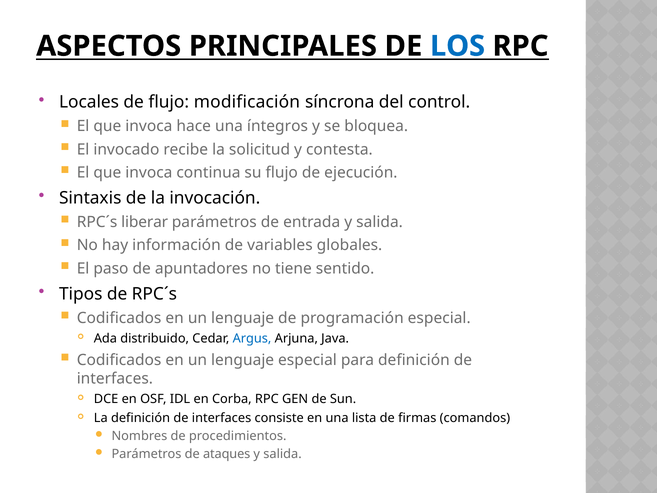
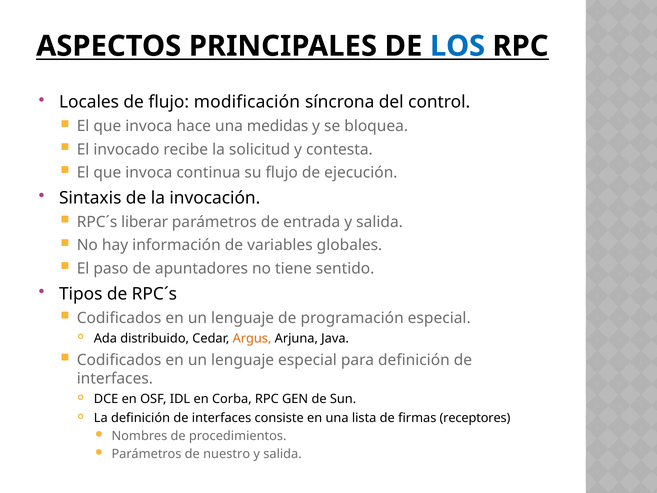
íntegros: íntegros -> medidas (278, 126)
Argus colour: blue -> orange (252, 338)
comandos: comandos -> receptores (475, 418)
ataques: ataques -> nuestro (227, 454)
